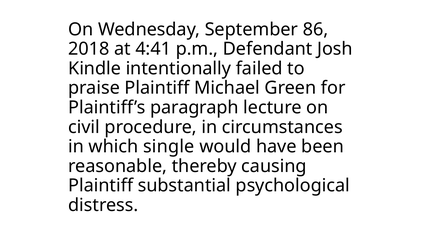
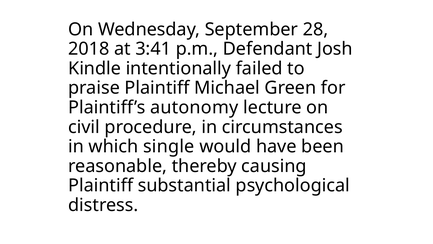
86: 86 -> 28 (315, 29)
4:41: 4:41 -> 3:41 (153, 49)
paragraph: paragraph -> autonomy (194, 107)
